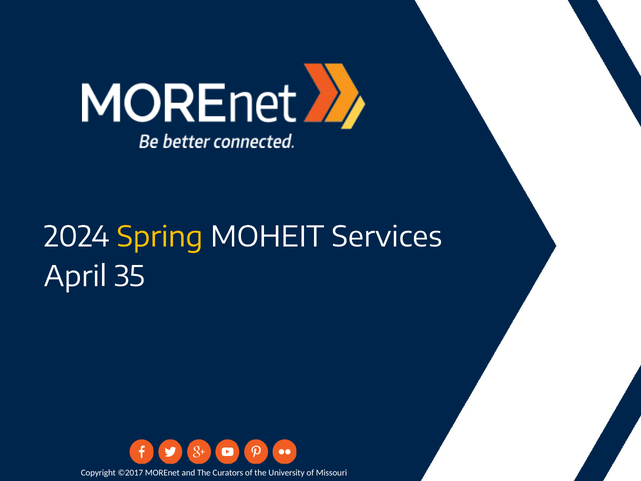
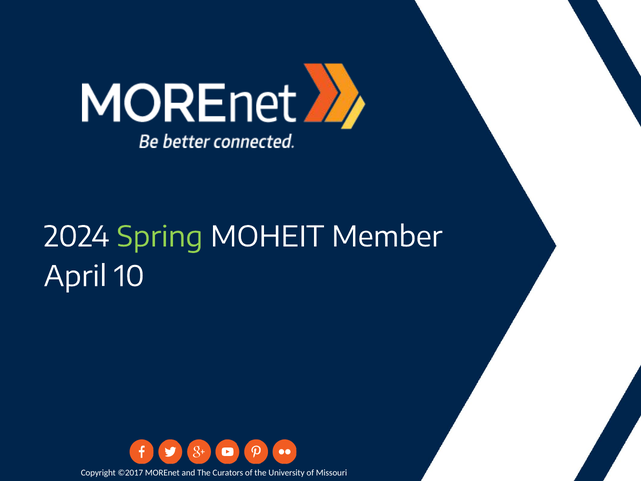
Spring colour: yellow -> light green (160, 237)
Services: Services -> Member (387, 237)
35: 35 -> 10 (129, 277)
